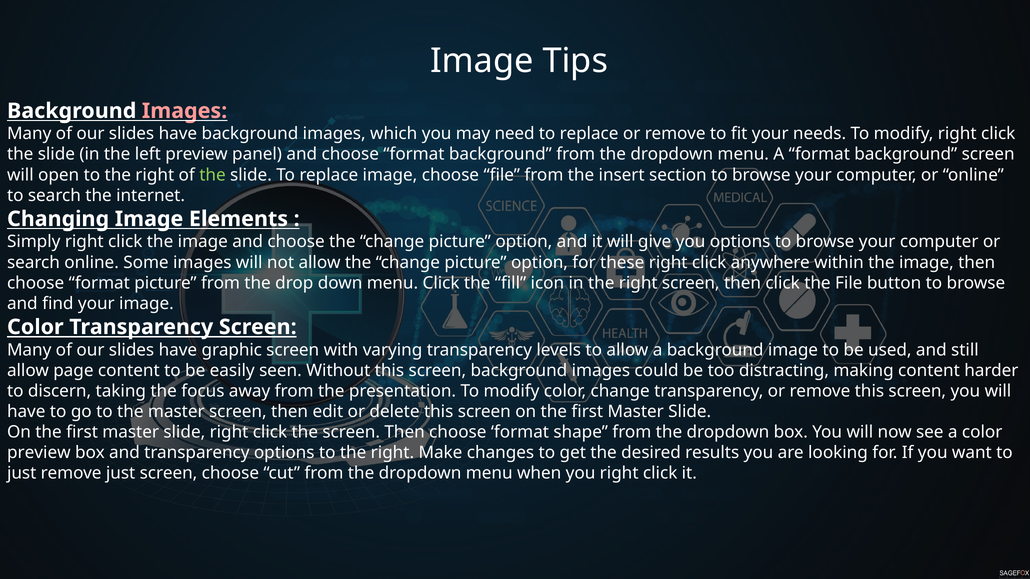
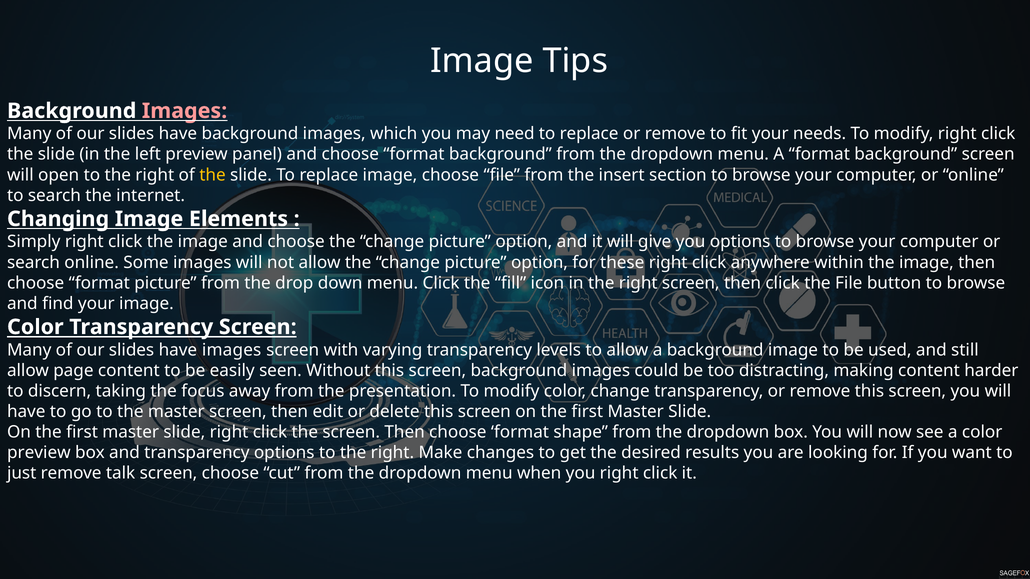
the colour: light green -> yellow (212, 175)
have graphic: graphic -> images (232, 350)
remove just: just -> talk (121, 474)
